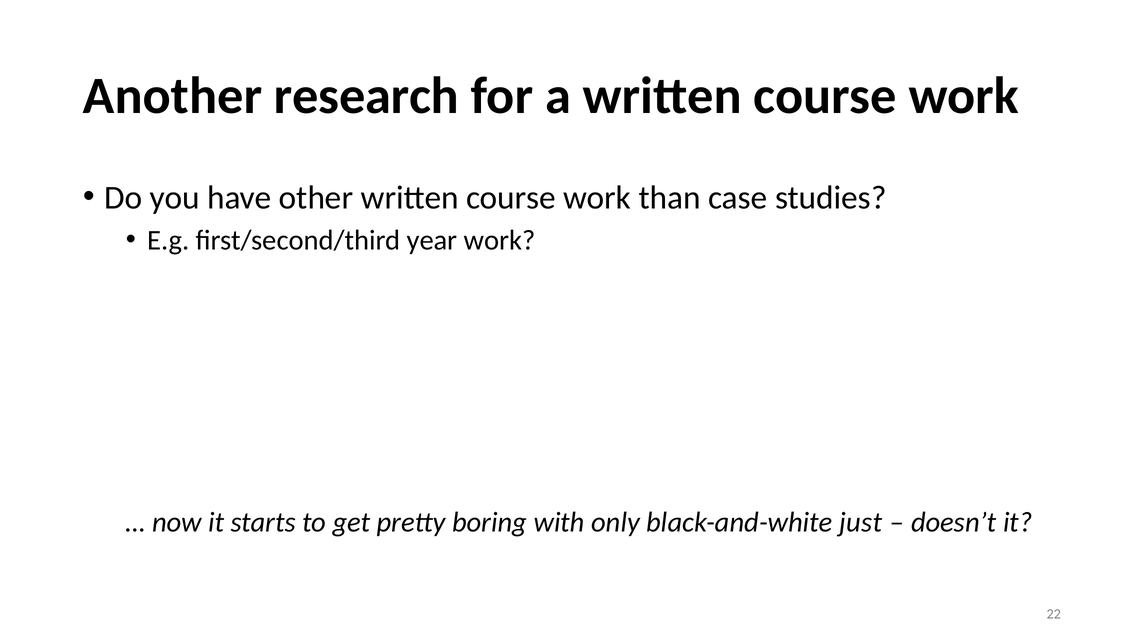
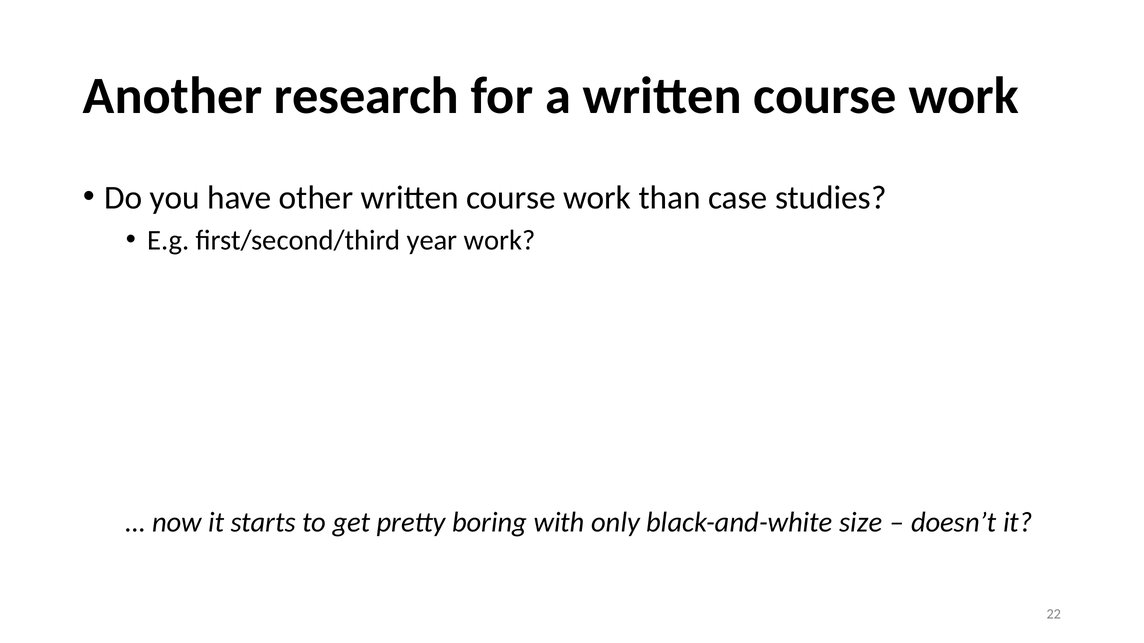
just: just -> size (861, 523)
